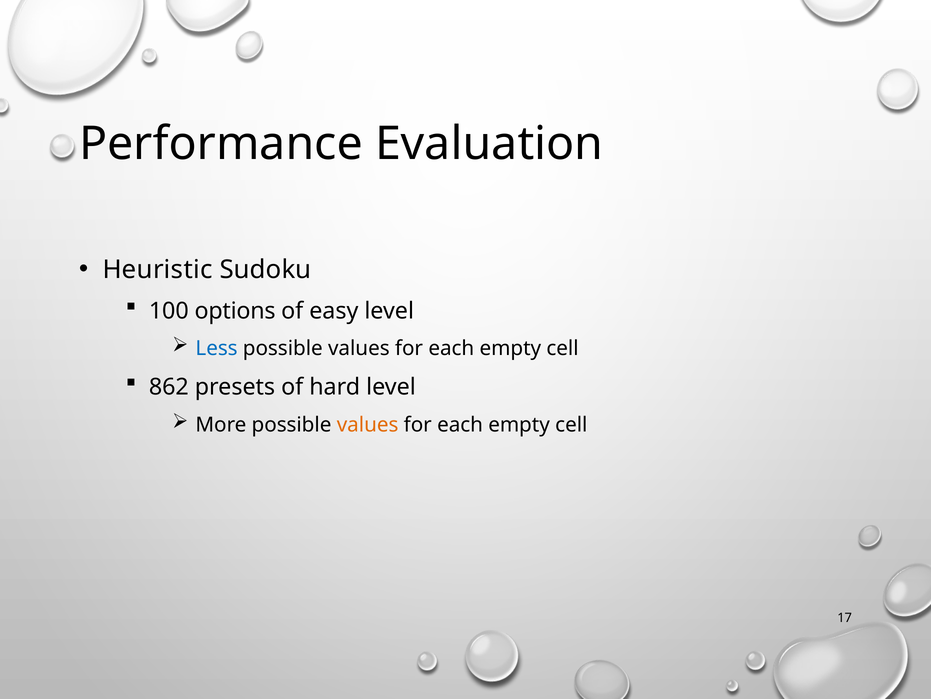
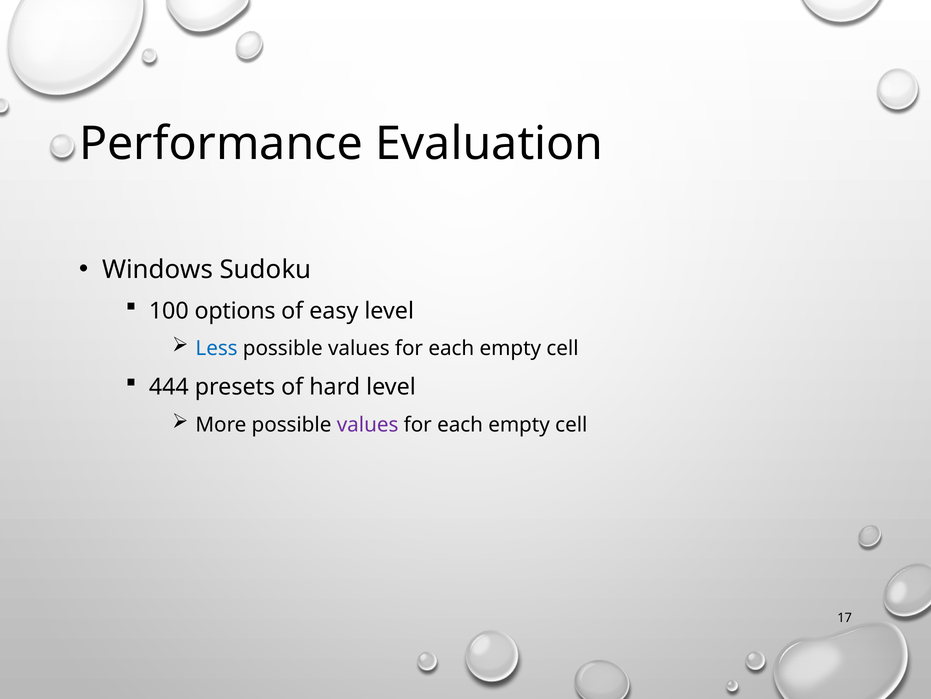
Heuristic: Heuristic -> Windows (158, 269)
862: 862 -> 444 (169, 387)
values colour: orange -> purple (368, 424)
